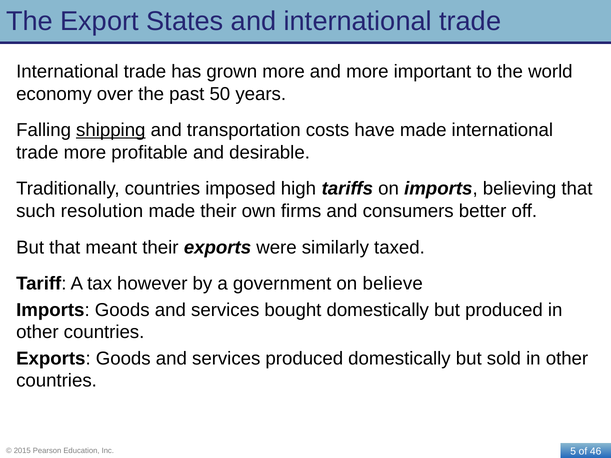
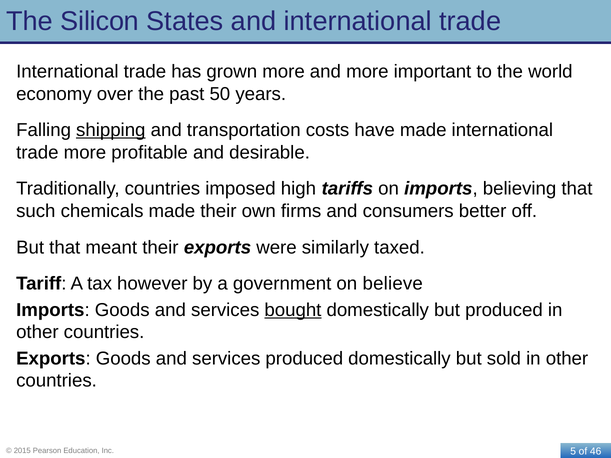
Export: Export -> Silicon (100, 21)
resolution: resolution -> chemicals (102, 211)
bought underline: none -> present (293, 310)
